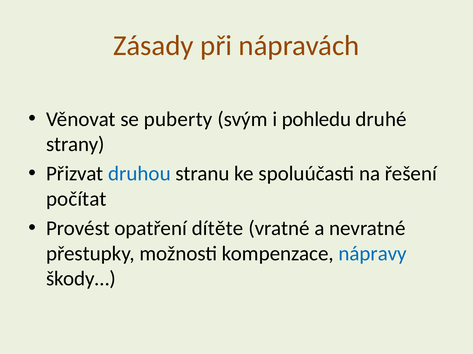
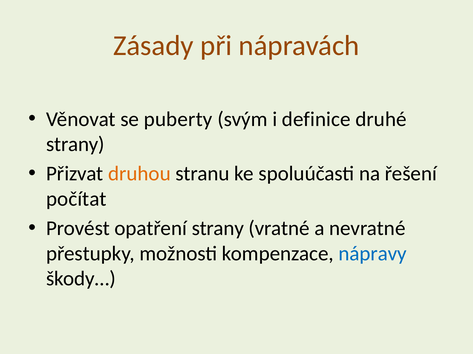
pohledu: pohledu -> definice (316, 119)
druhou colour: blue -> orange (139, 174)
opatření dítěte: dítěte -> strany (218, 229)
